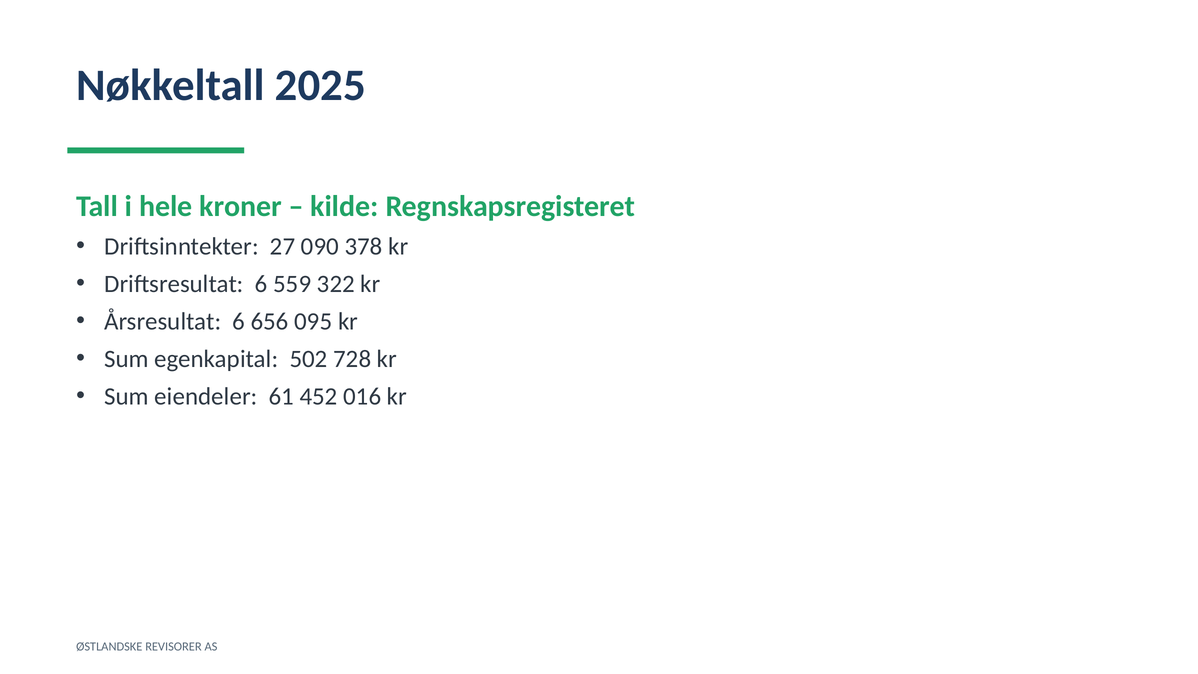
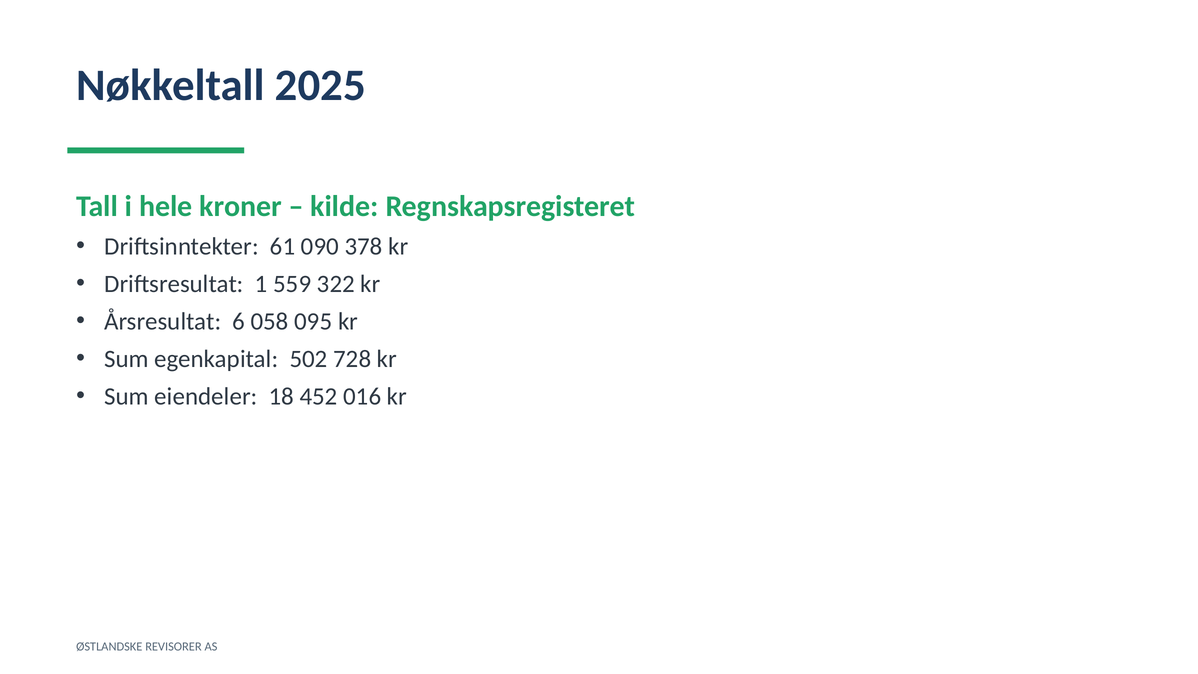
27: 27 -> 61 (283, 246)
Driftsresultat 6: 6 -> 1 (261, 284)
656: 656 -> 058 (270, 321)
61: 61 -> 18 (281, 396)
